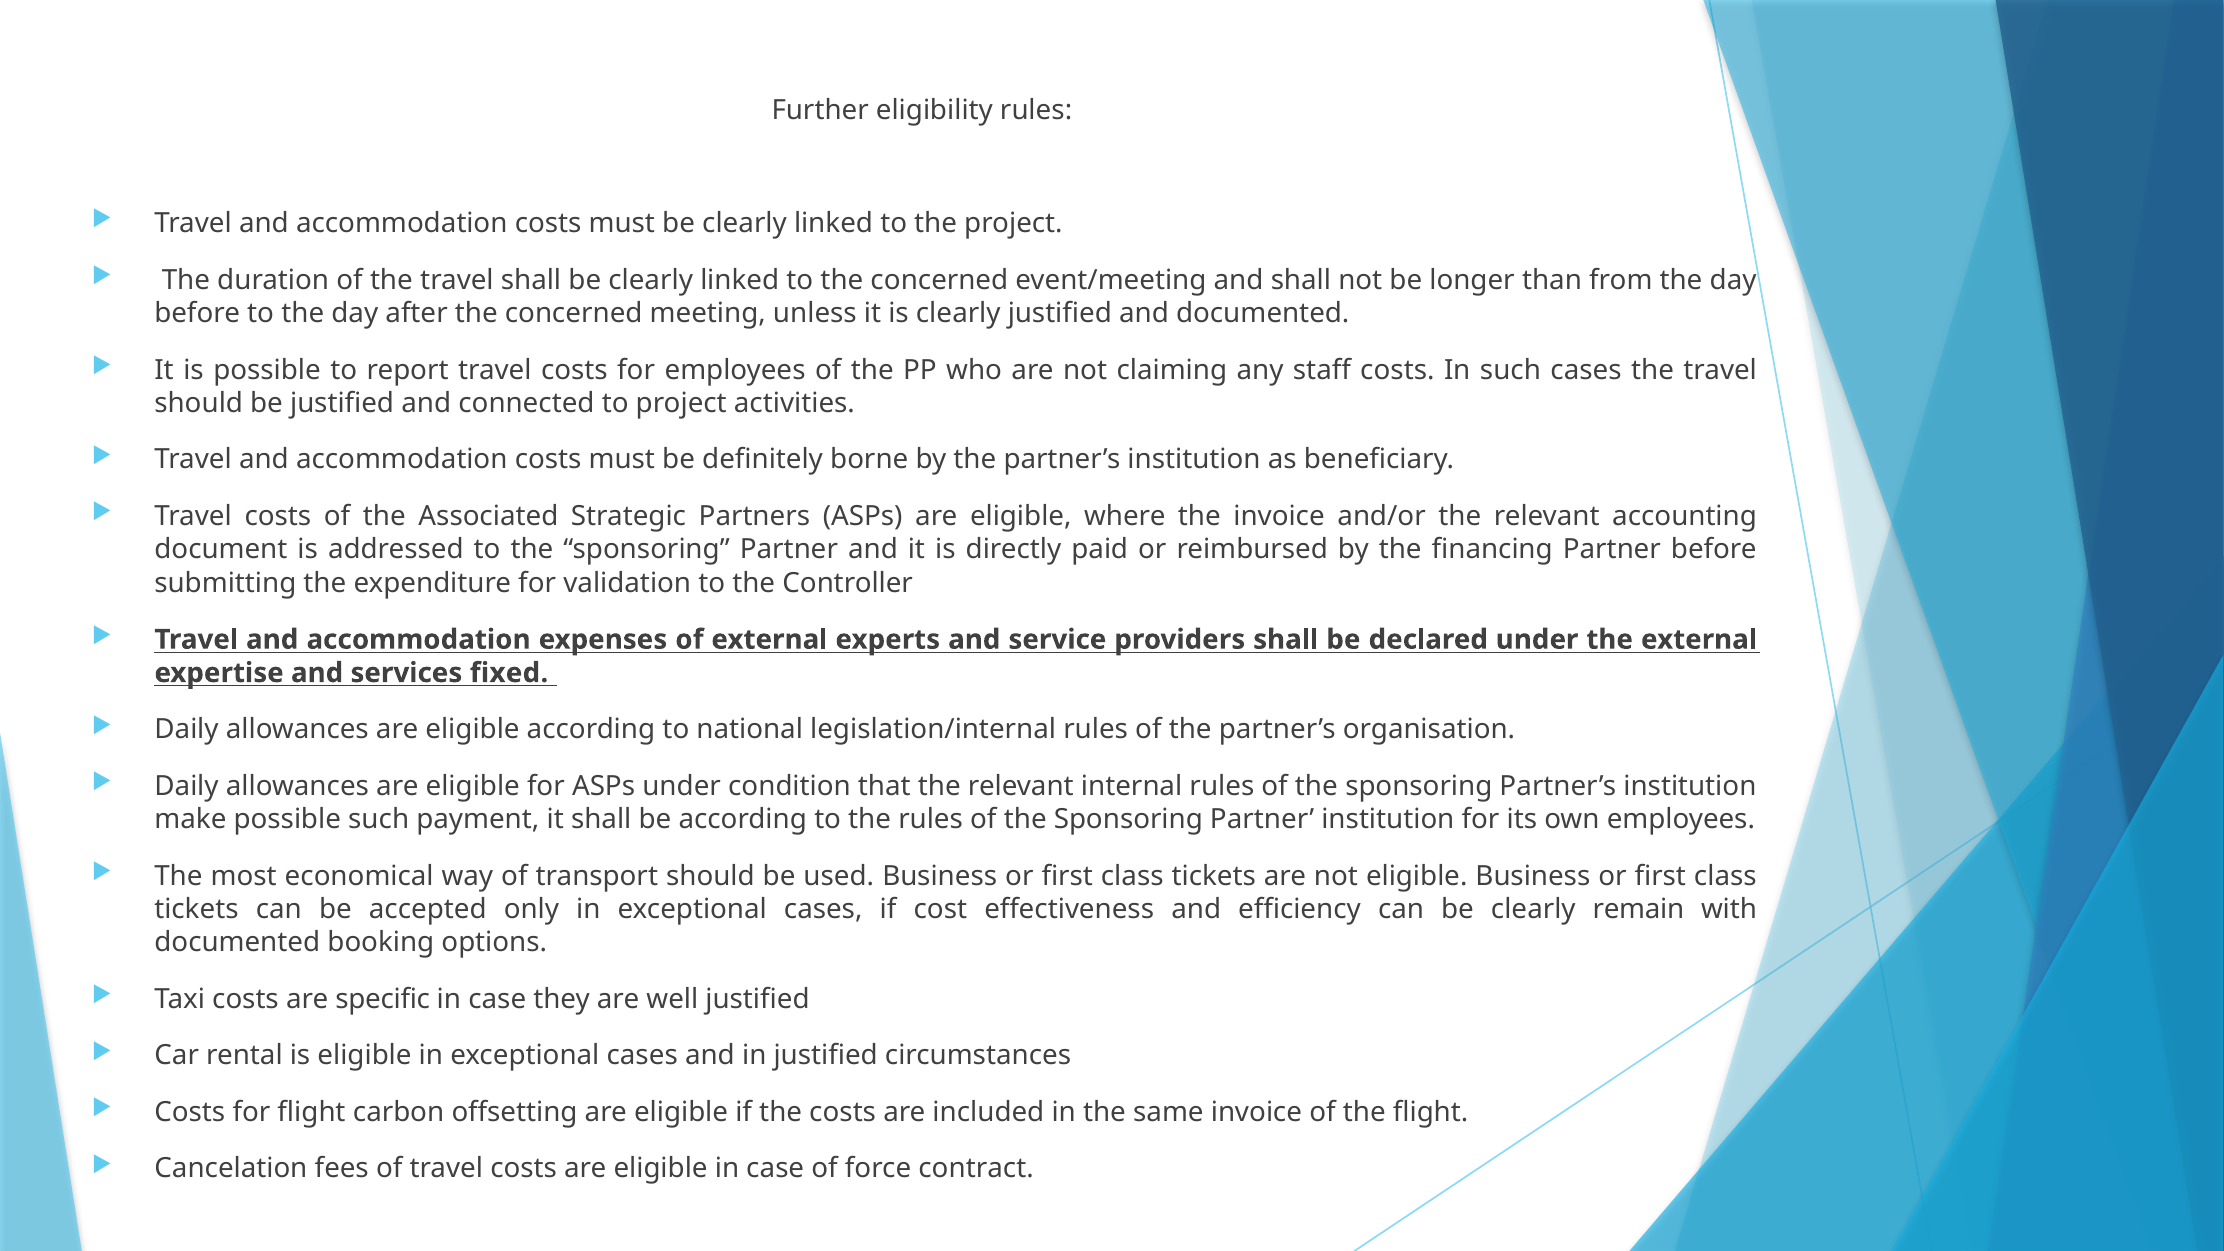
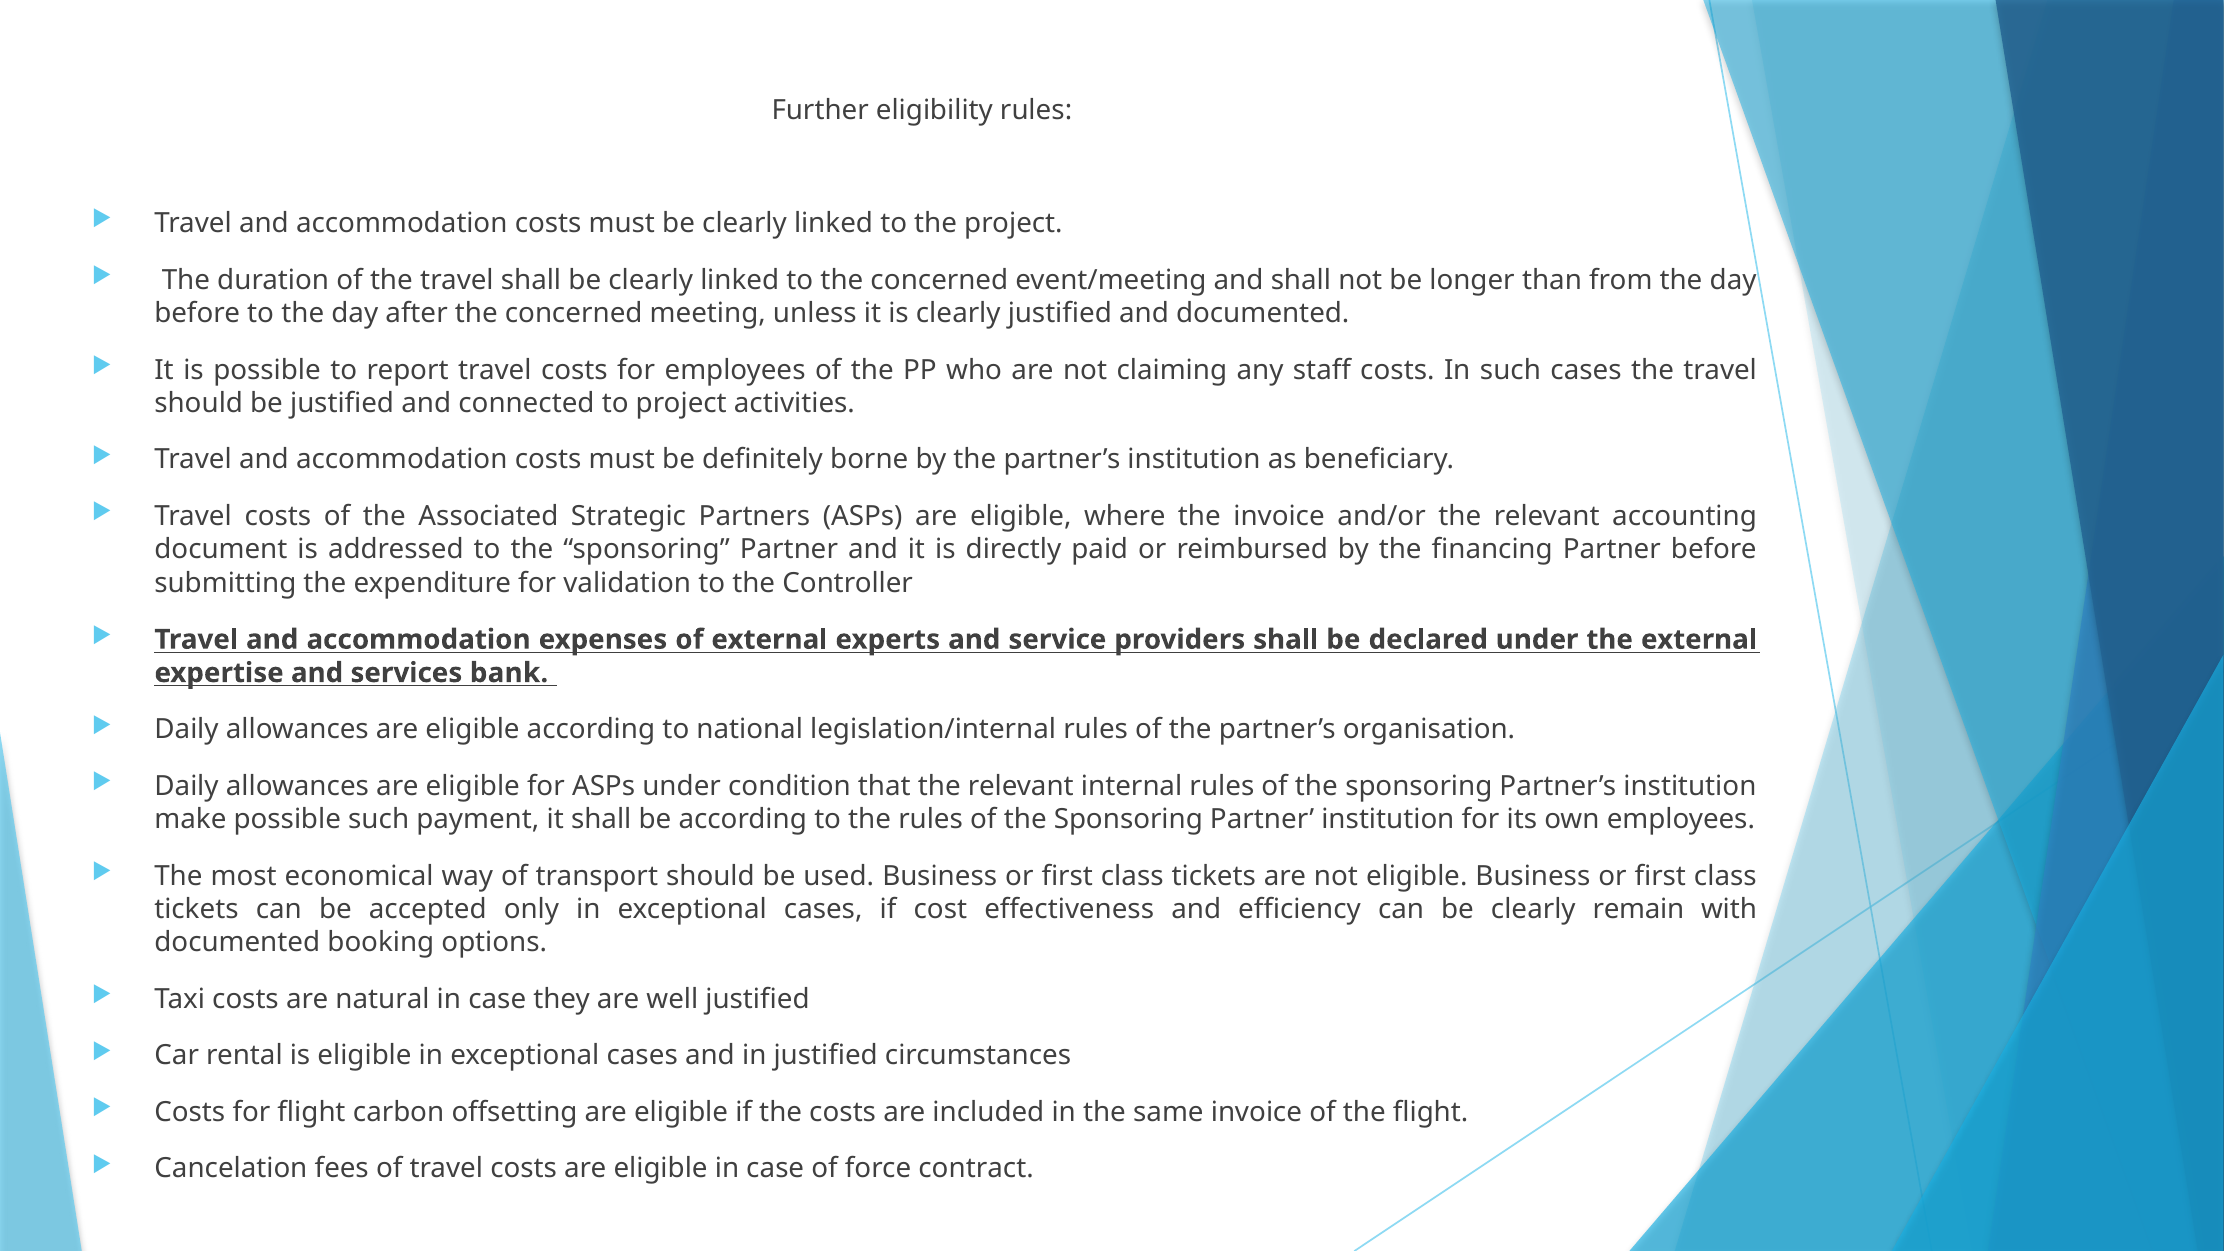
fixed: fixed -> bank (509, 673)
specific: specific -> natural (383, 999)
